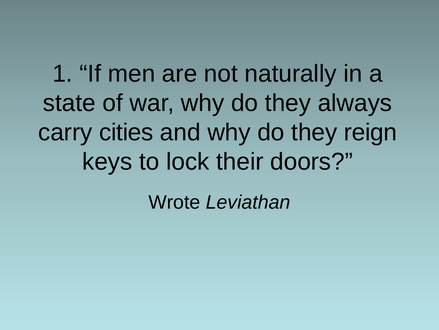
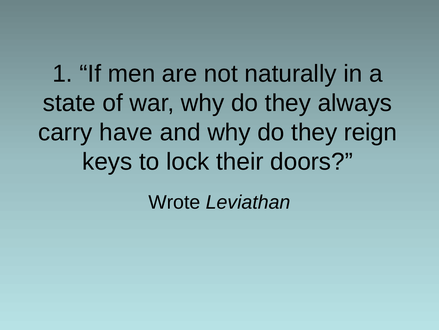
cities: cities -> have (126, 132)
